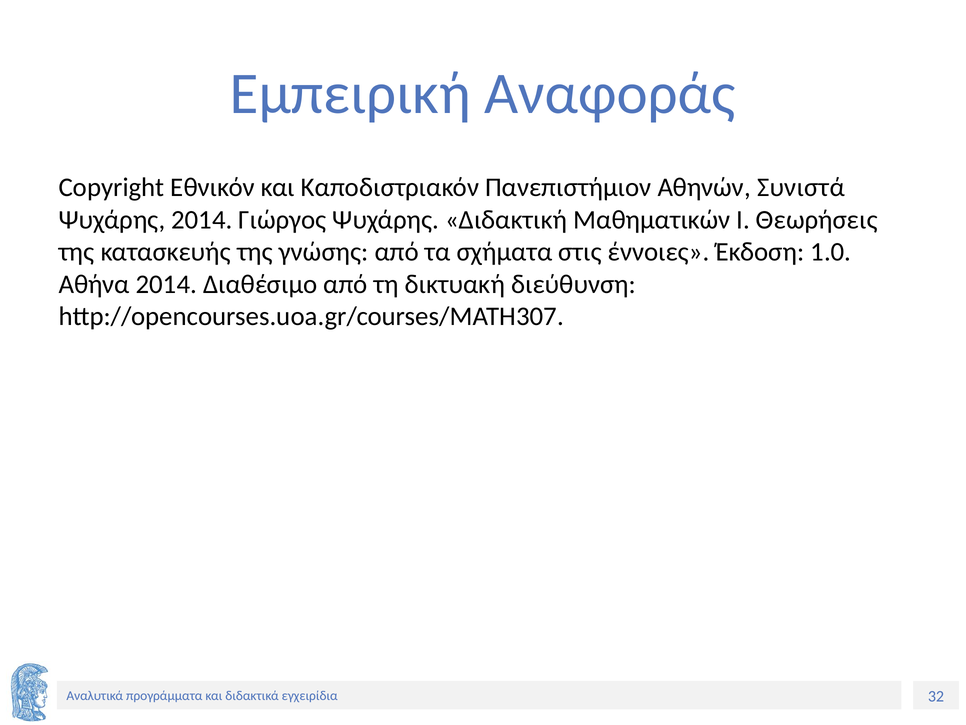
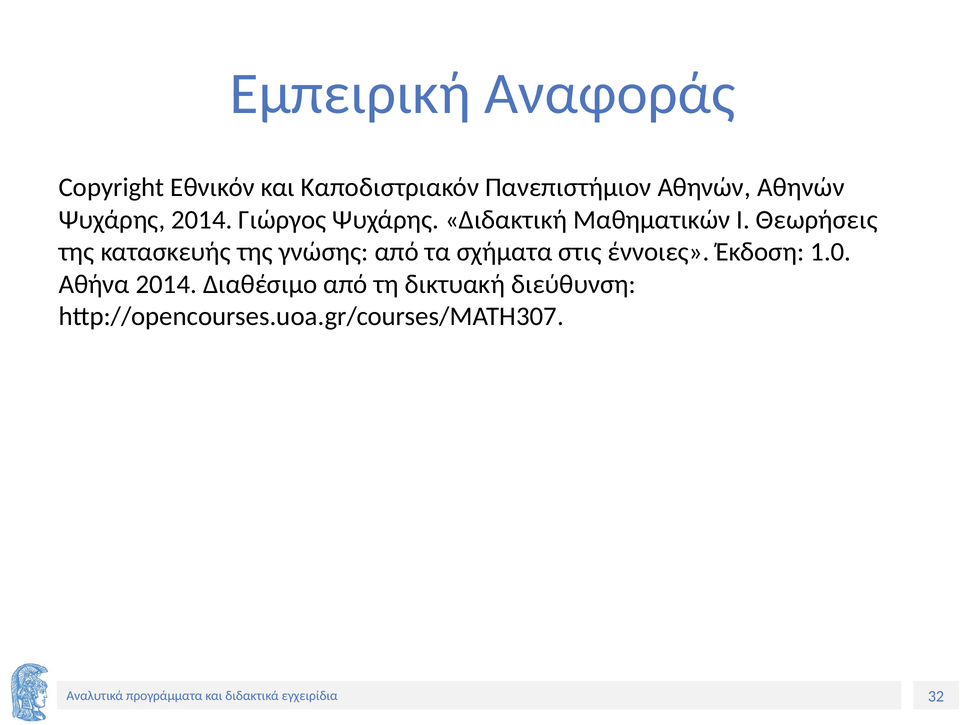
Αθηνών Συνιστά: Συνιστά -> Αθηνών (801, 187)
